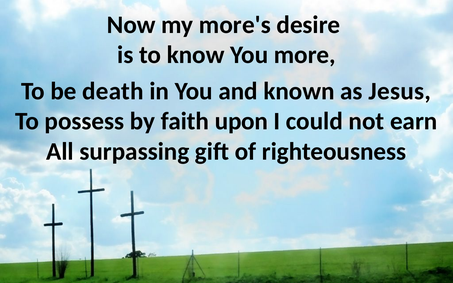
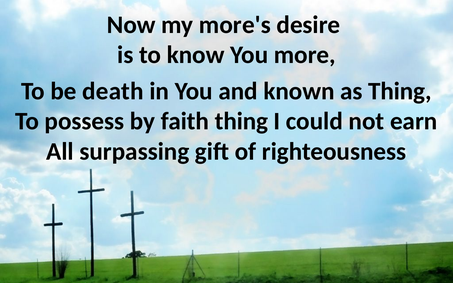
as Jesus: Jesus -> Thing (400, 91)
faith upon: upon -> thing (241, 121)
